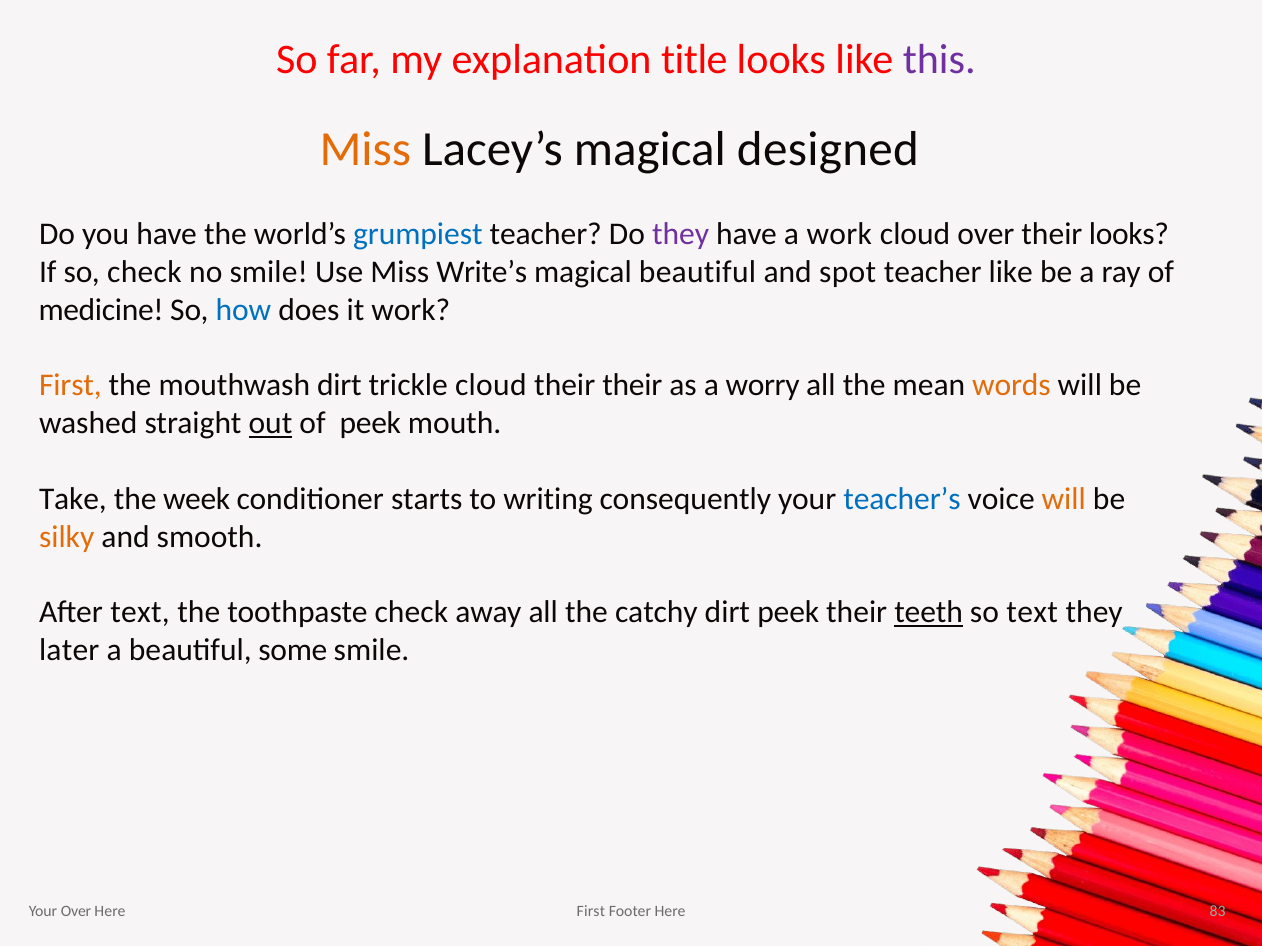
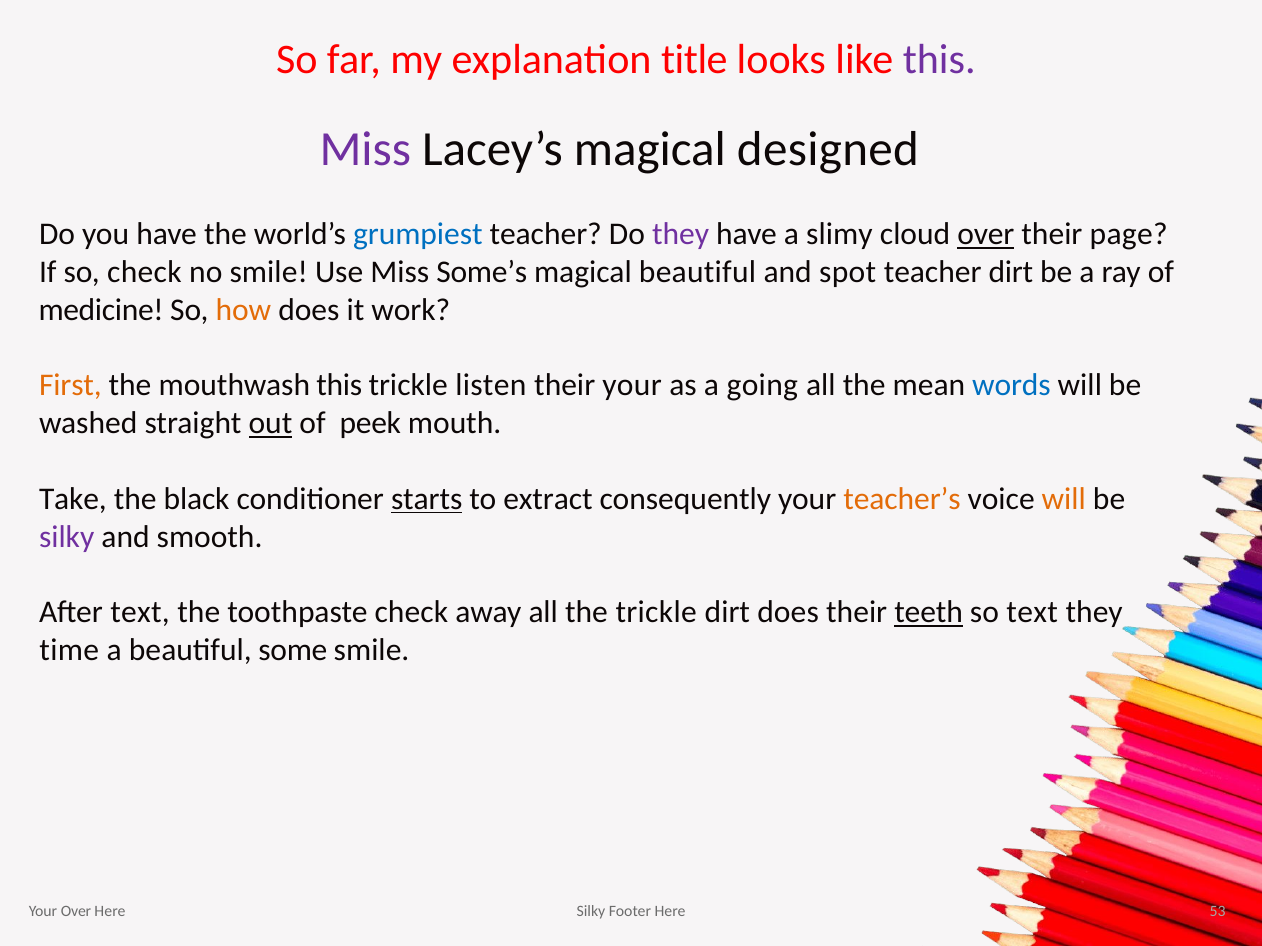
Miss colour: orange -> purple (365, 149)
a work: work -> slimy (839, 234)
over underline: none -> present (986, 234)
their looks: looks -> page (1129, 234)
Write’s: Write’s -> Some’s (482, 272)
teacher like: like -> dirt (1011, 272)
how colour: blue -> orange (243, 310)
mouthwash dirt: dirt -> this (339, 386)
trickle cloud: cloud -> listen (491, 386)
their their: their -> your (632, 386)
worry: worry -> going (762, 386)
words colour: orange -> blue (1011, 386)
week: week -> black (197, 499)
starts underline: none -> present (427, 499)
writing: writing -> extract (548, 499)
teacher’s colour: blue -> orange (902, 499)
silky colour: orange -> purple (67, 537)
the catchy: catchy -> trickle (656, 613)
dirt peek: peek -> does (788, 613)
later: later -> time (69, 651)
First: First -> Silky (591, 911)
83: 83 -> 53 (1218, 911)
